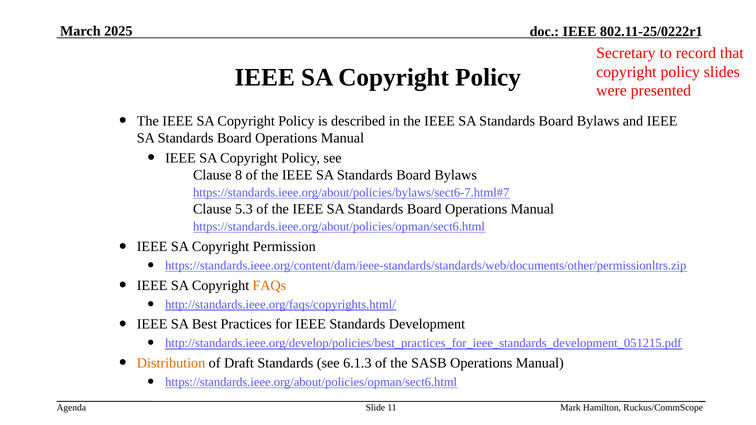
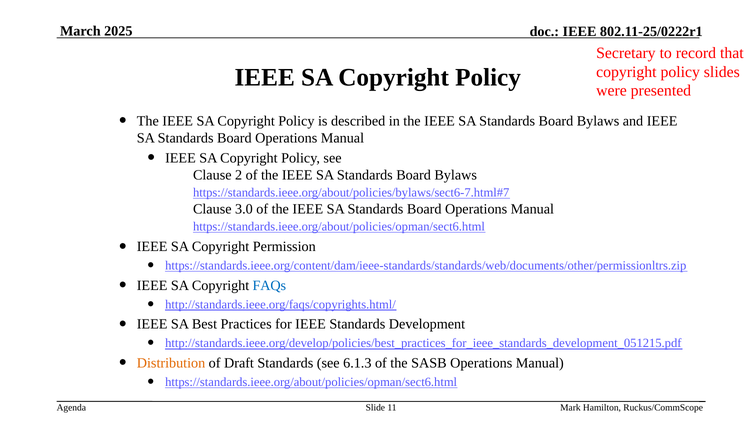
8: 8 -> 2 (239, 175)
5.3: 5.3 -> 3.0 (244, 209)
FAQs colour: orange -> blue (269, 286)
